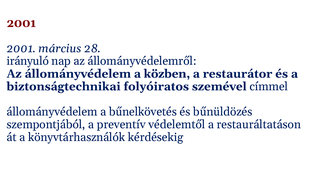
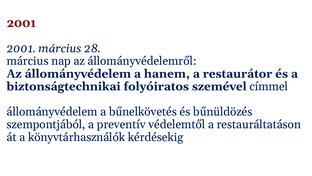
irányuló: irányuló -> március (28, 61)
közben: közben -> hanem (167, 74)
